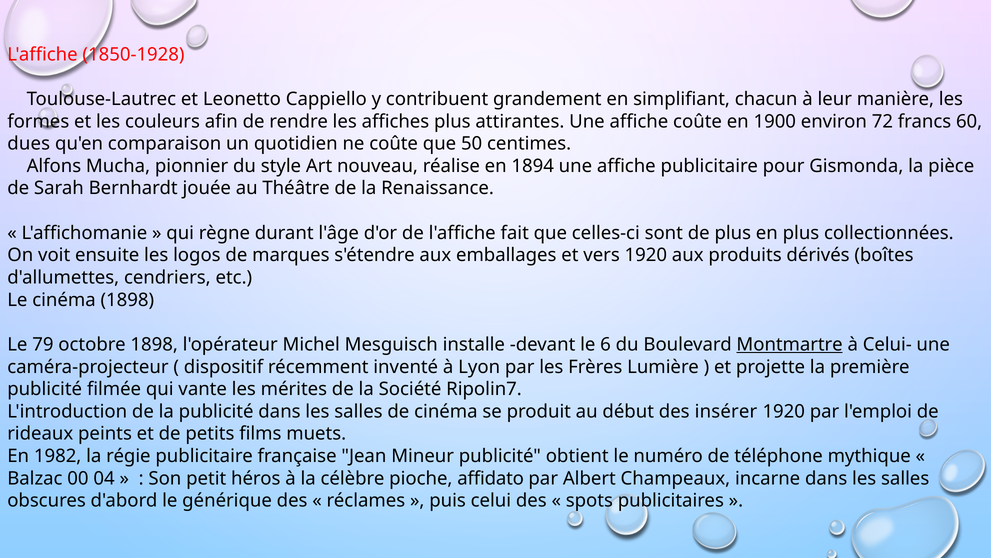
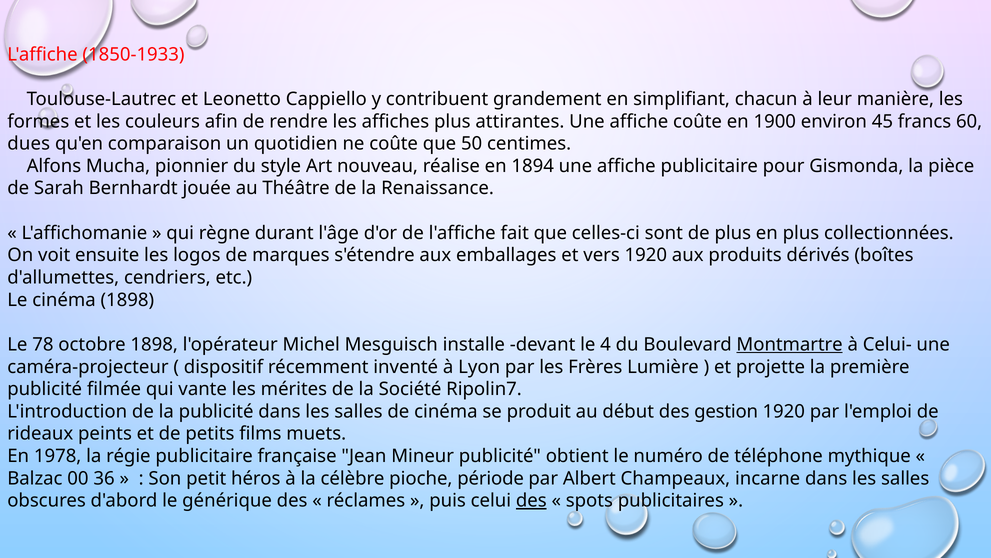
1850-1928: 1850-1928 -> 1850-1933 (134, 54)
72: 72 -> 45 (882, 121)
79: 79 -> 78 (43, 344)
6: 6 -> 4 (606, 344)
insérer: insérer -> gestion (726, 411)
1982: 1982 -> 1978 (58, 456)
04: 04 -> 36 (104, 478)
affidato: affidato -> période (491, 478)
des underline: none -> present (531, 500)
